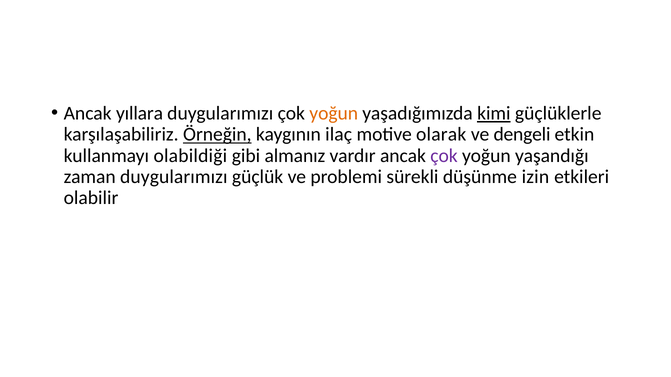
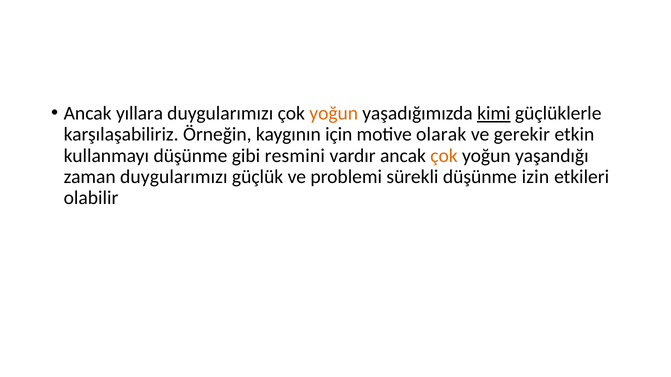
Örneğin underline: present -> none (217, 135)
ilaç: ilaç -> için (339, 135)
dengeli: dengeli -> gerekir (522, 135)
kullanmayı olabildiği: olabildiği -> düşünme (190, 156)
almanız: almanız -> resmini (295, 156)
çok colour: purple -> orange (444, 156)
